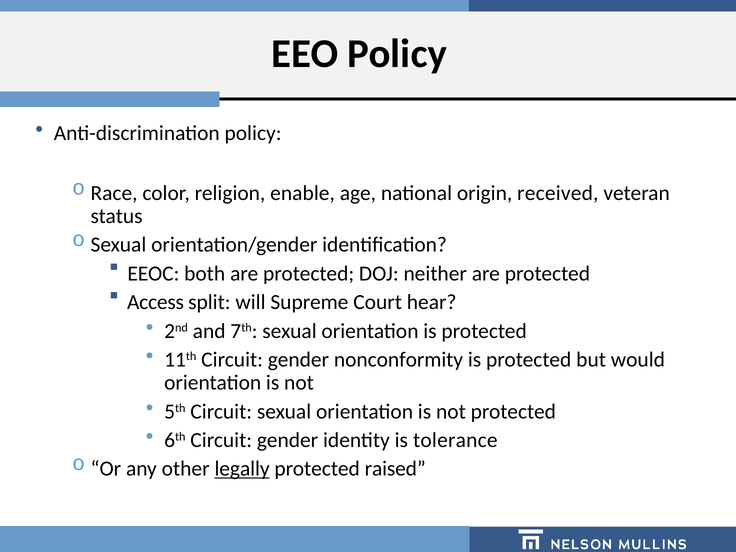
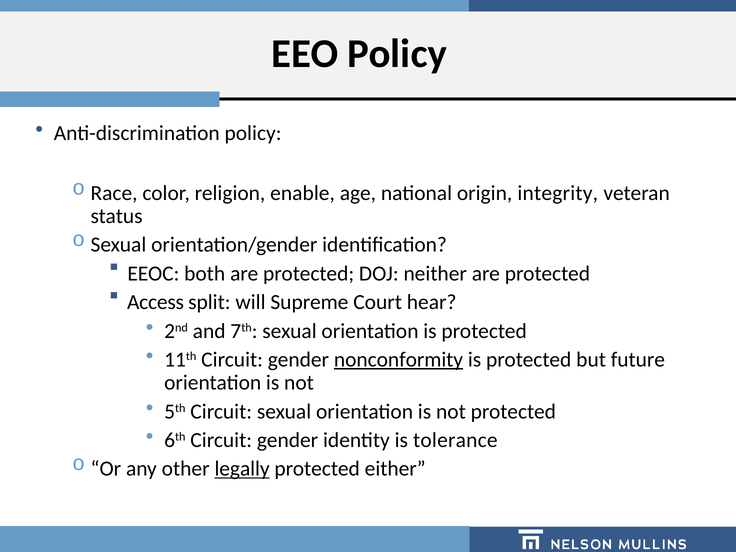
received: received -> integrity (558, 193)
nonconformity underline: none -> present (399, 360)
would: would -> future (638, 360)
raised: raised -> either (395, 469)
